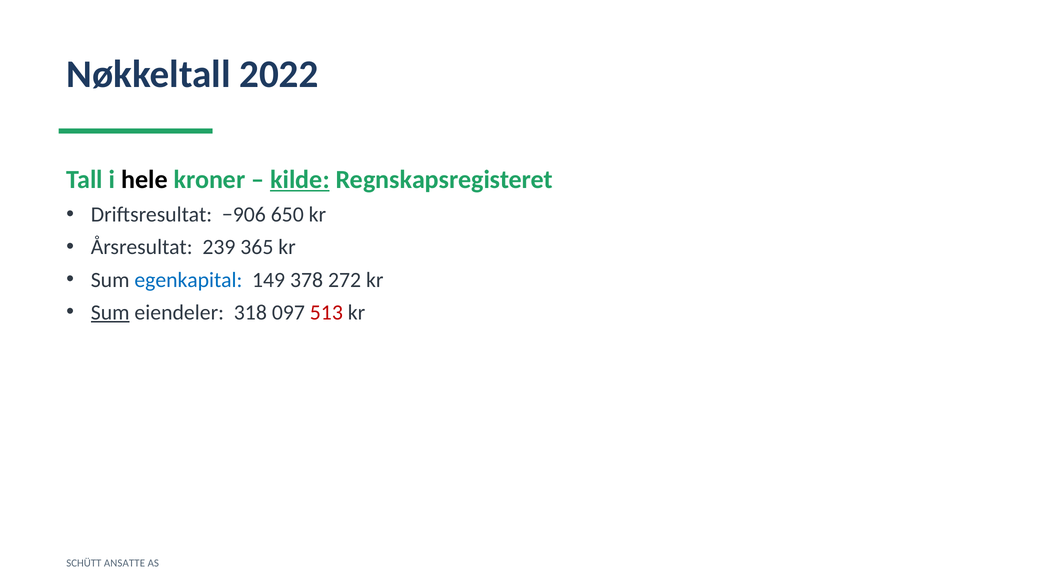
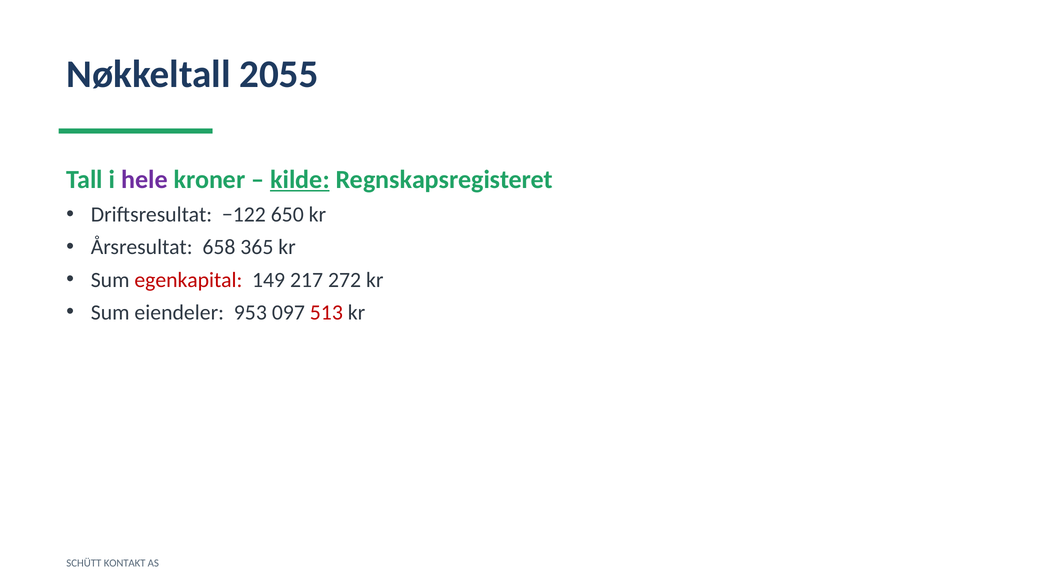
2022: 2022 -> 2055 (279, 74)
hele colour: black -> purple (144, 180)
−906: −906 -> −122 (244, 214)
239: 239 -> 658 (219, 247)
egenkapital colour: blue -> red (188, 280)
378: 378 -> 217 (307, 280)
Sum underline: present -> none (110, 312)
318: 318 -> 953 (250, 312)
ANSATTE: ANSATTE -> KONTAKT (125, 563)
